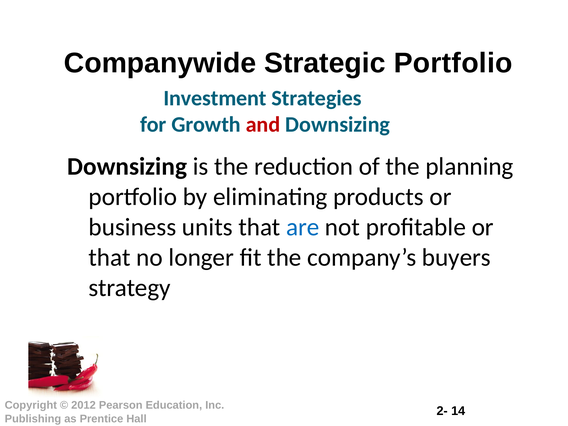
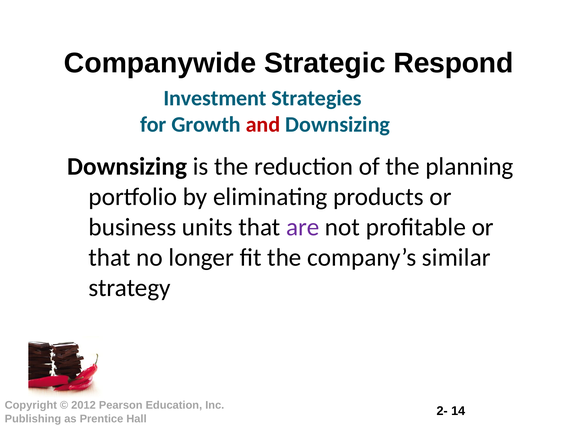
Strategic Portfolio: Portfolio -> Respond (453, 63)
are colour: blue -> purple (303, 227)
buyers: buyers -> similar (456, 257)
